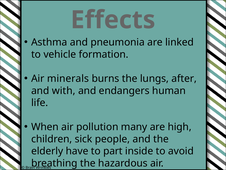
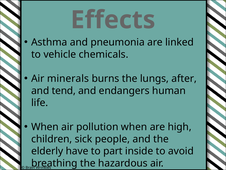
formation: formation -> chemicals (104, 54)
with: with -> tend (64, 90)
pollution many: many -> when (134, 127)
